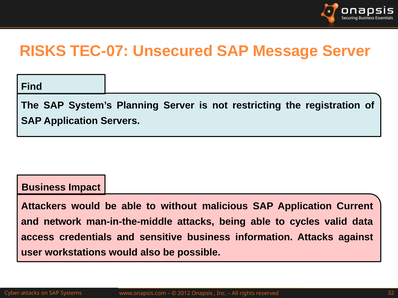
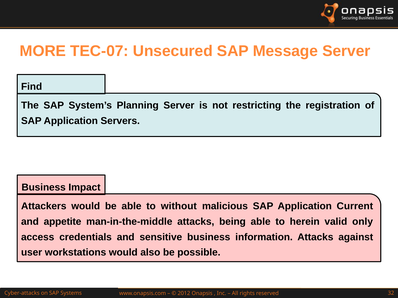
RISKS: RISKS -> MORE (43, 51)
network: network -> appetite (63, 222)
cycles: cycles -> herein (305, 222)
data: data -> only (363, 222)
